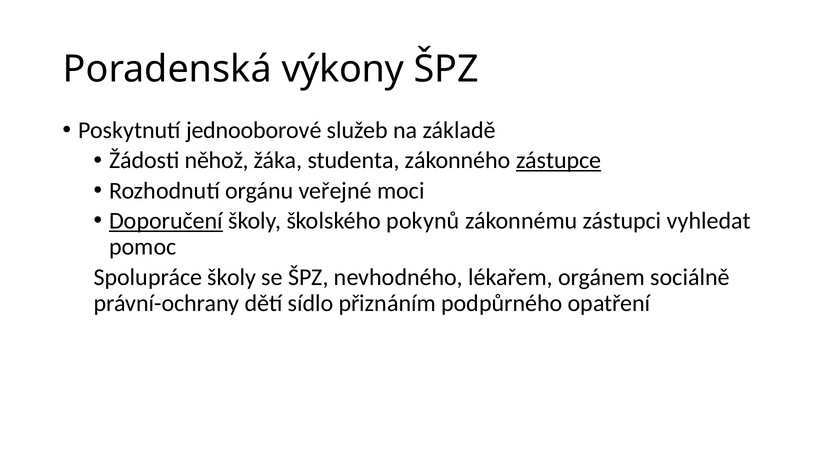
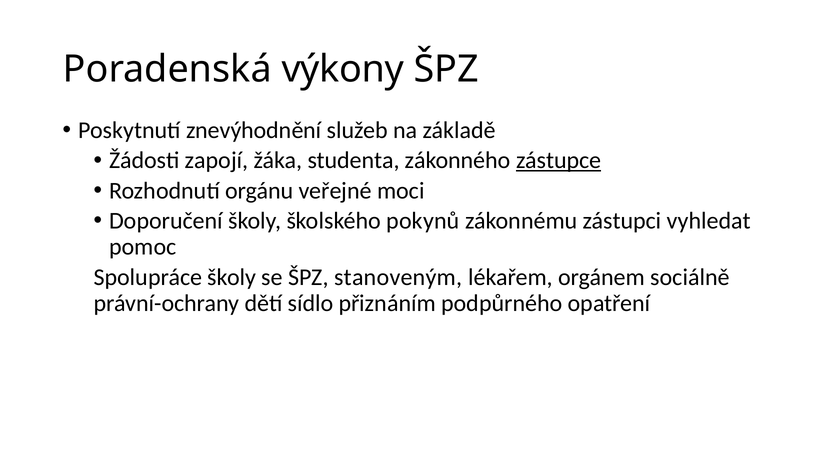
jednooborové: jednooborové -> znevýhodnění (254, 130)
něhož: něhož -> zapojí (217, 160)
Doporučení underline: present -> none (166, 221)
nevhodného: nevhodného -> stanoveným (398, 277)
